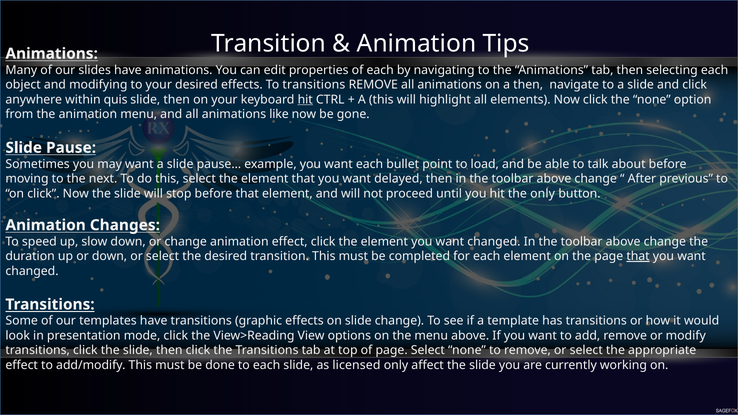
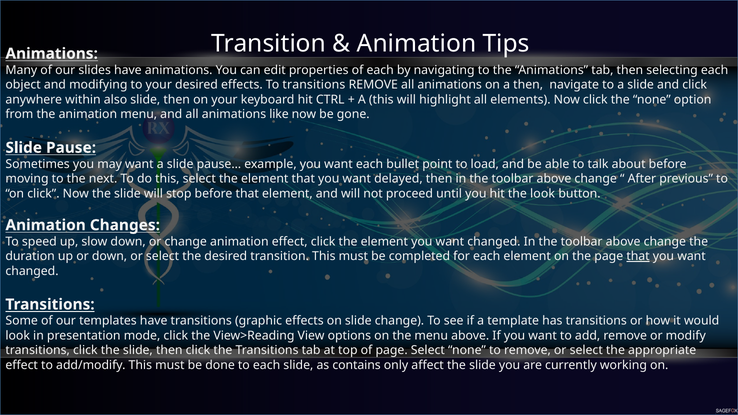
quis: quis -> also (116, 100)
hit underline: present -> none (305, 100)
the only: only -> look (543, 194)
licensed: licensed -> contains (357, 365)
